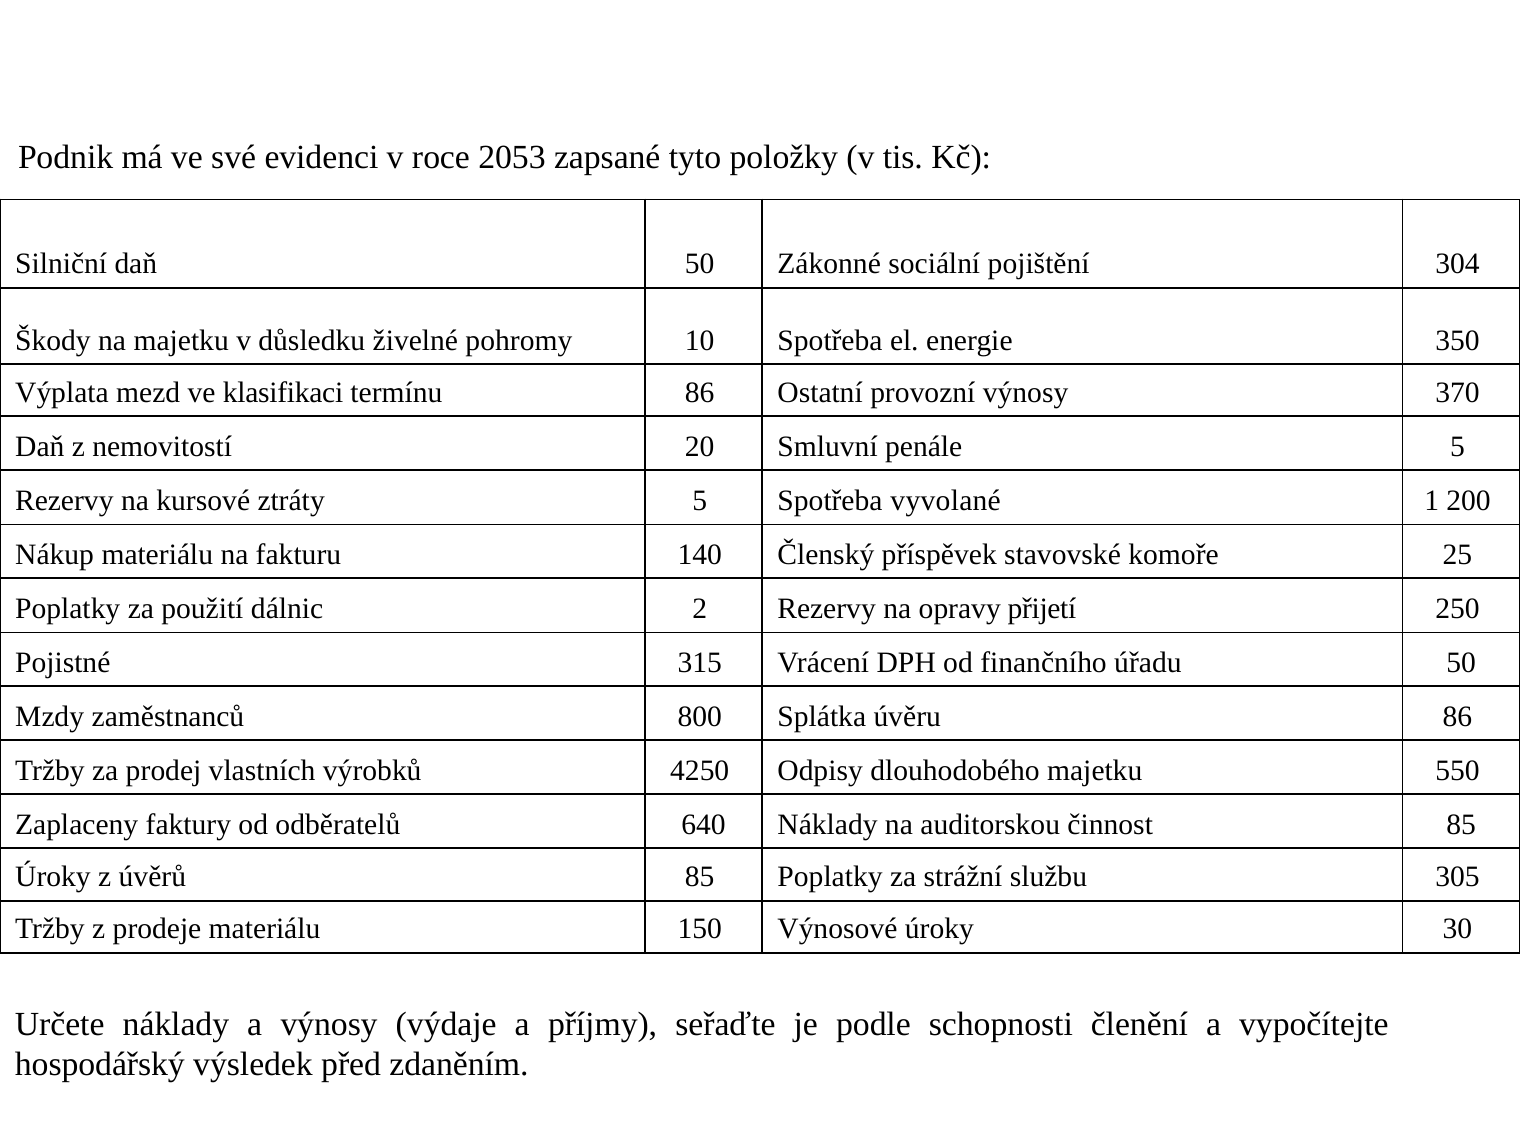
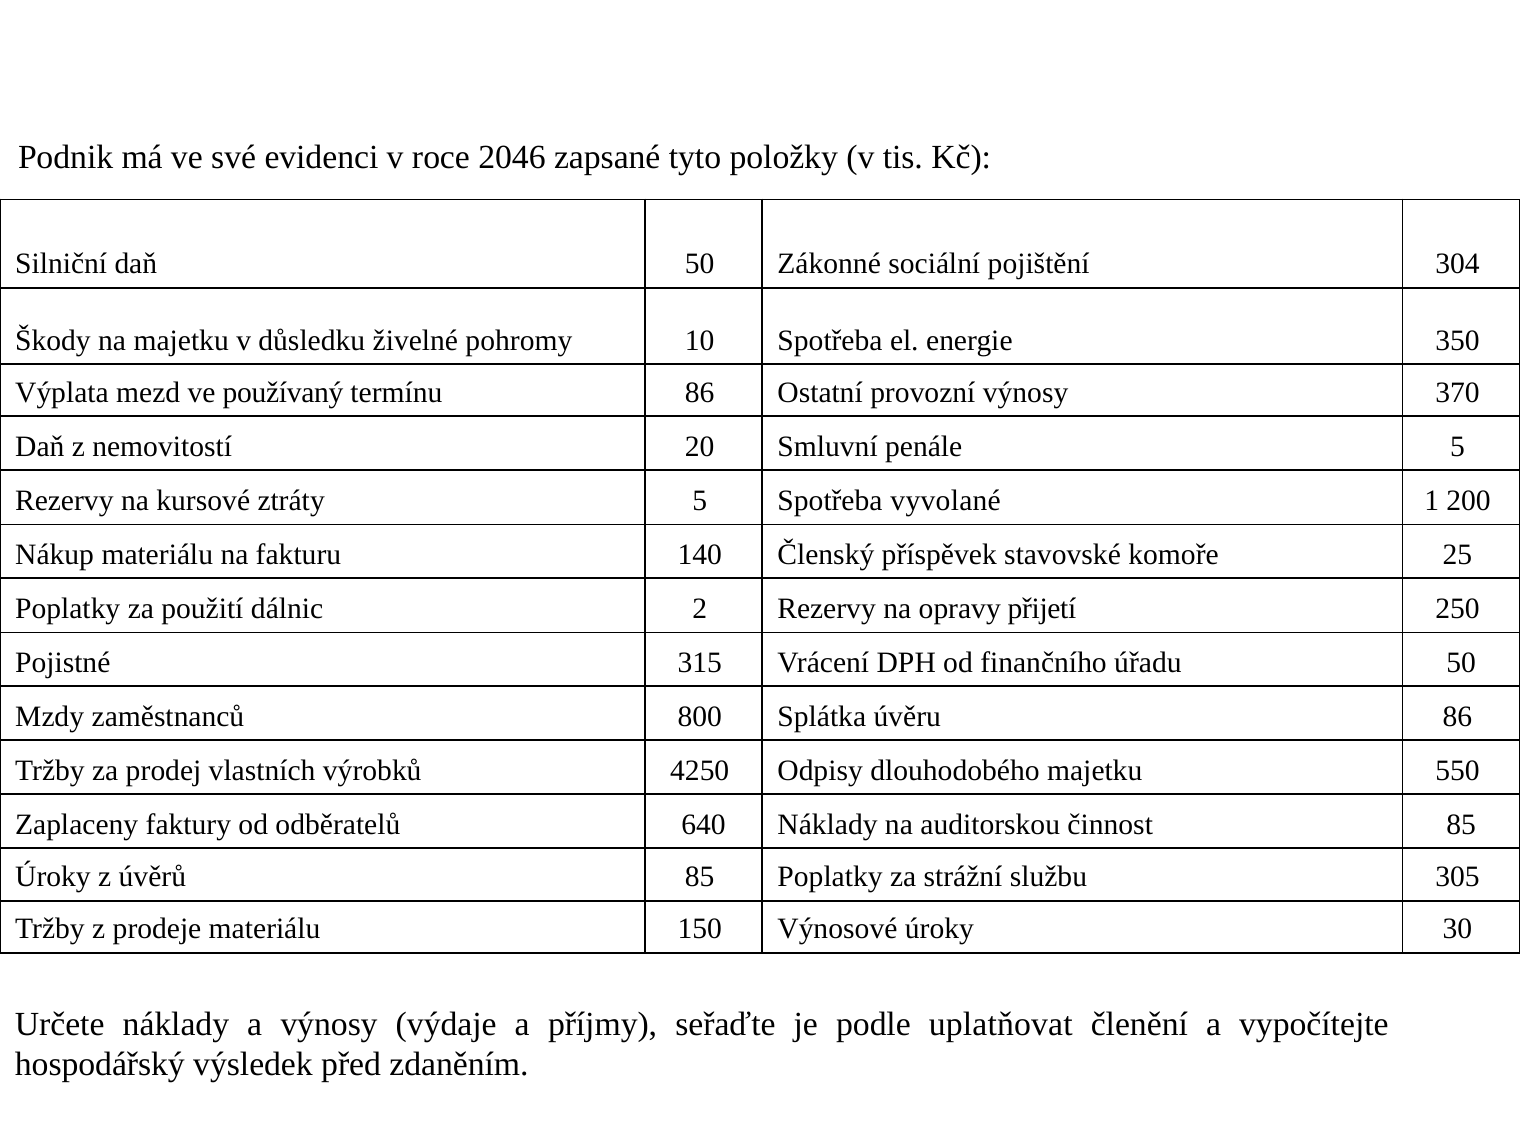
2053: 2053 -> 2046 (512, 157)
klasifikaci: klasifikaci -> používaný (283, 393)
schopnosti: schopnosti -> uplatňovat (1001, 1024)
